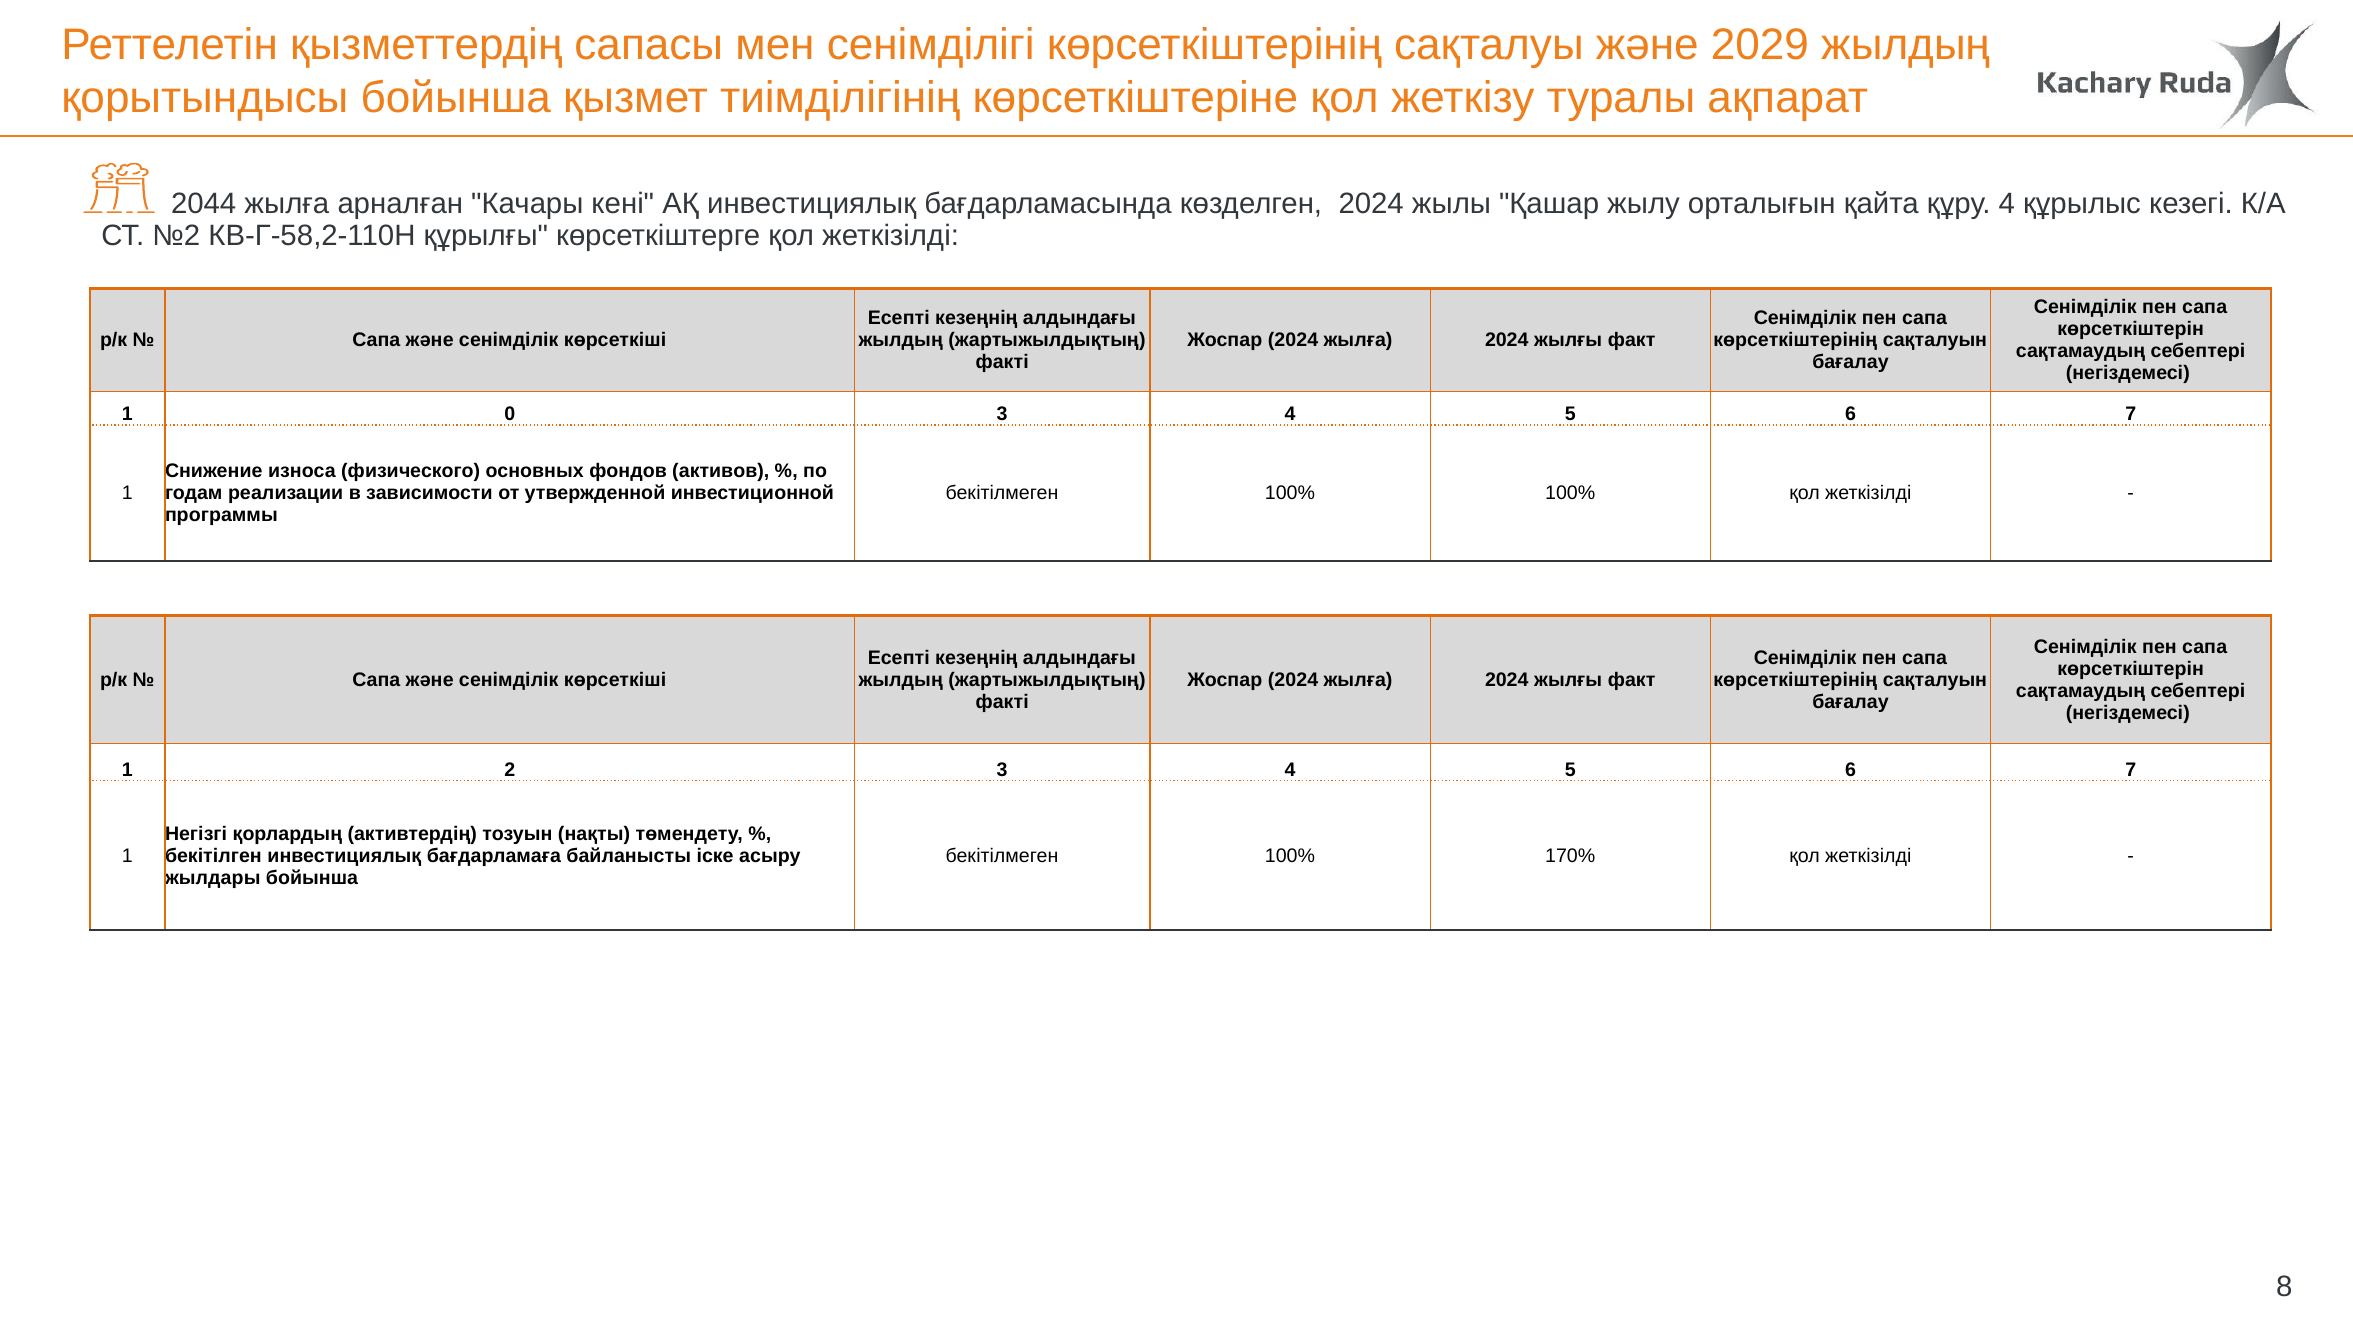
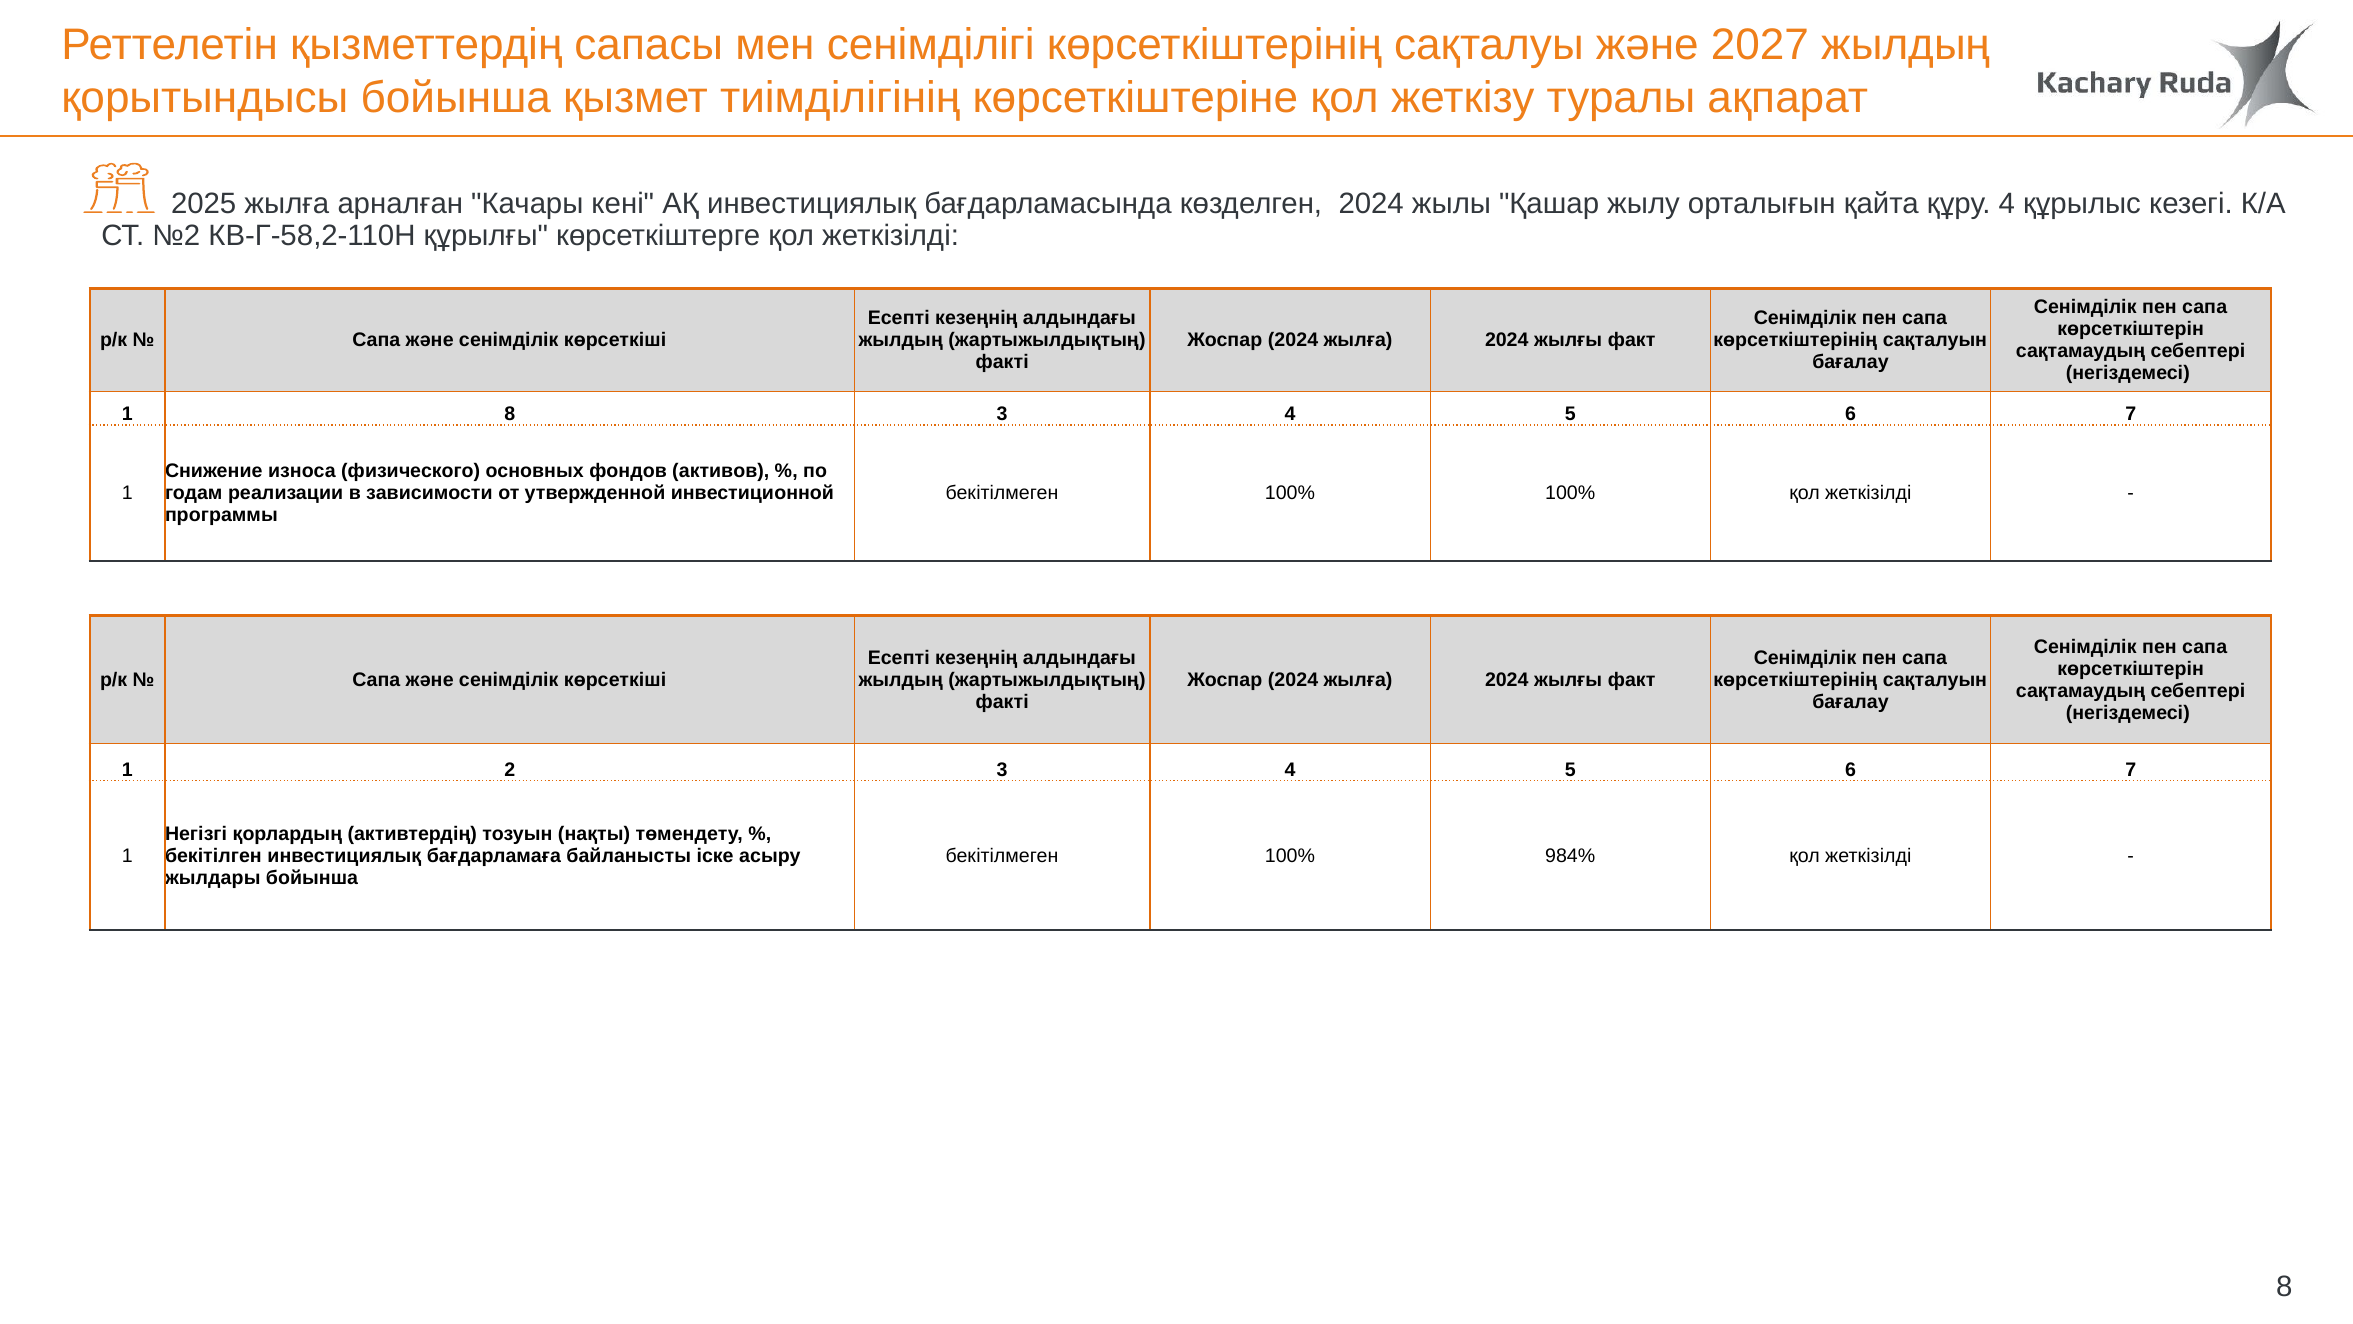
2029: 2029 -> 2027 (1760, 45)
2044: 2044 -> 2025 (204, 204)
1 0: 0 -> 8 (510, 414)
170%: 170% -> 984% (1570, 855)
